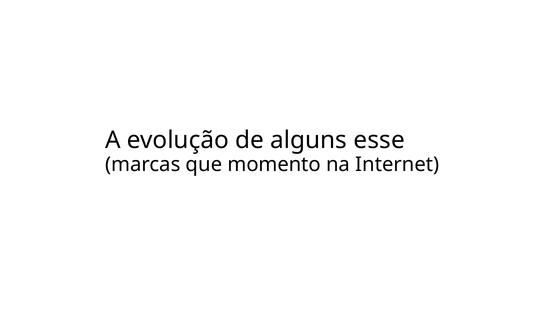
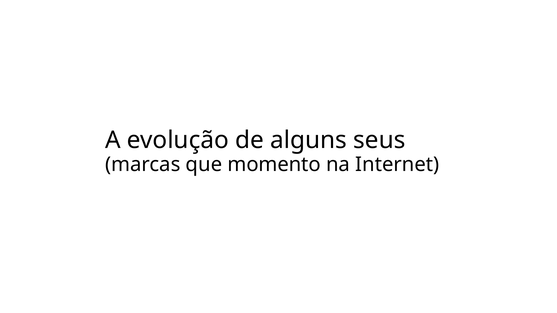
esse: esse -> seus (379, 140)
